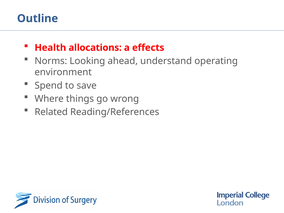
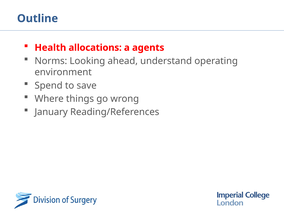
effects: effects -> agents (148, 48)
Related: Related -> January (51, 112)
